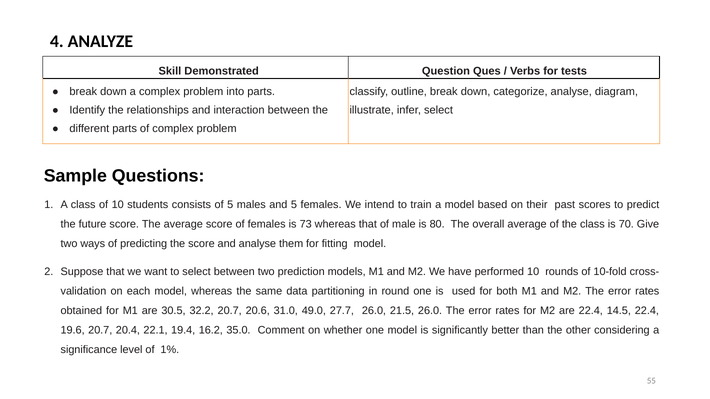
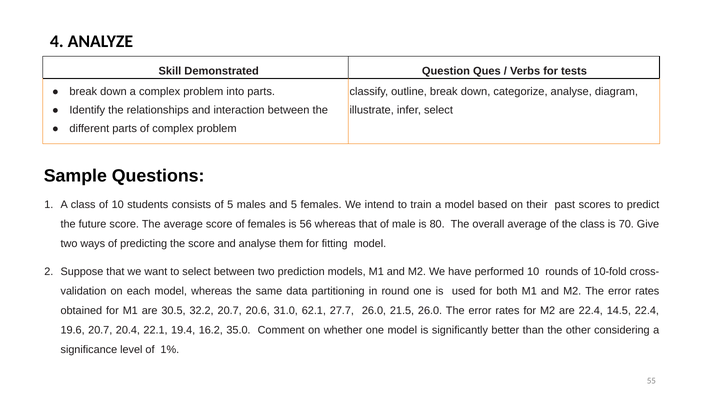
73: 73 -> 56 (306, 224)
49.0: 49.0 -> 62.1 (314, 311)
